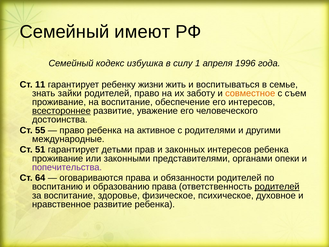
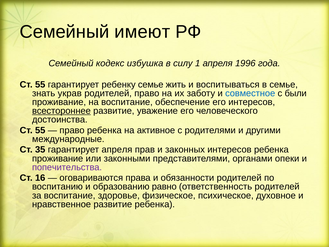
11: 11 -> 55 (40, 84)
ребенку жизни: жизни -> семье (151, 84)
зайки: зайки -> украв (70, 93)
совместное colour: orange -> blue (250, 93)
съем: съем -> были (296, 93)
51: 51 -> 35 (40, 150)
гарантирует детьми: детьми -> апреля (117, 150)
64: 64 -> 16 (40, 178)
образованию права: права -> равно (164, 187)
родителей underline: present -> none (277, 187)
